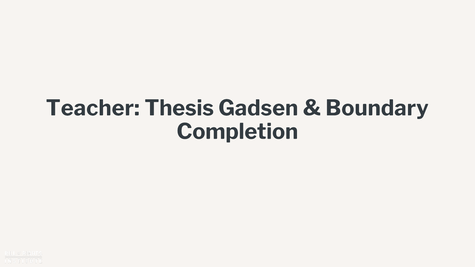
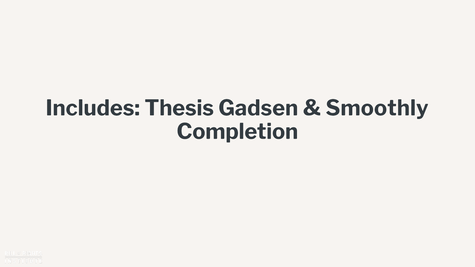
Teacher: Teacher -> Includes (93, 108)
Boundary: Boundary -> Smoothly (377, 108)
